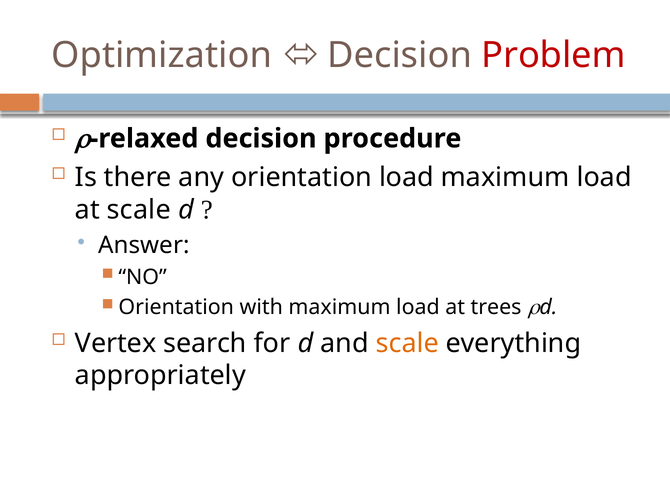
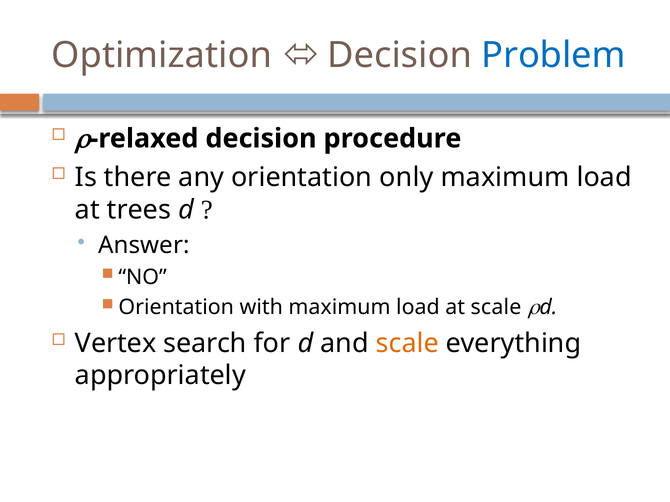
Problem colour: red -> blue (554, 56)
orientation load: load -> only (406, 178)
at scale: scale -> trees (139, 210)
at trees: trees -> scale (496, 308)
